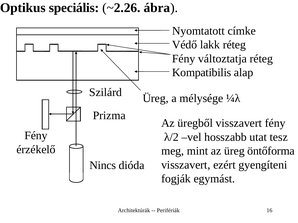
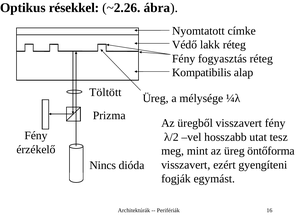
speciális: speciális -> résekkel (74, 8)
változtatja: változtatja -> fogyasztás (223, 59)
Szilárd: Szilárd -> Töltött (105, 92)
